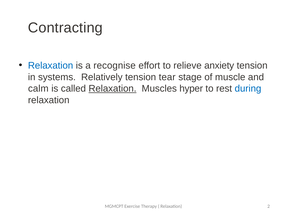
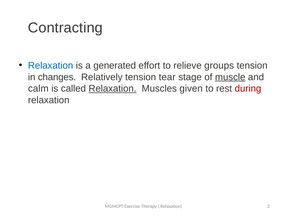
recognise: recognise -> generated (115, 65)
anxiety: anxiety -> groups (219, 65)
systems: systems -> changes (57, 77)
muscle underline: none -> present (230, 77)
hyper: hyper -> given (191, 88)
during colour: blue -> red (248, 88)
